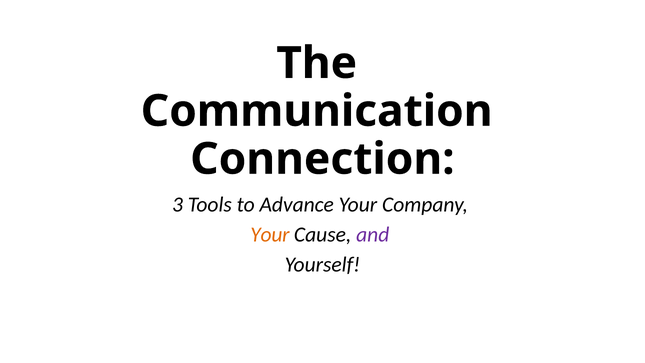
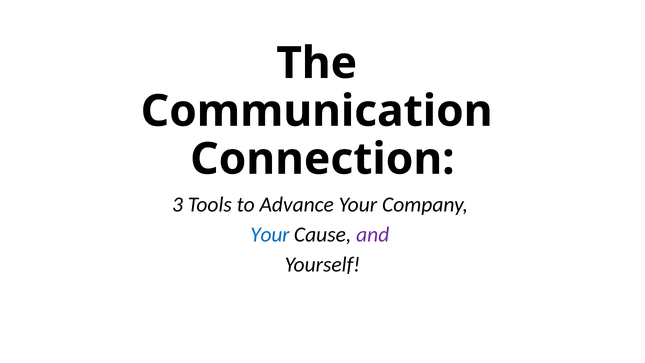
Your colour: orange -> blue (270, 234)
